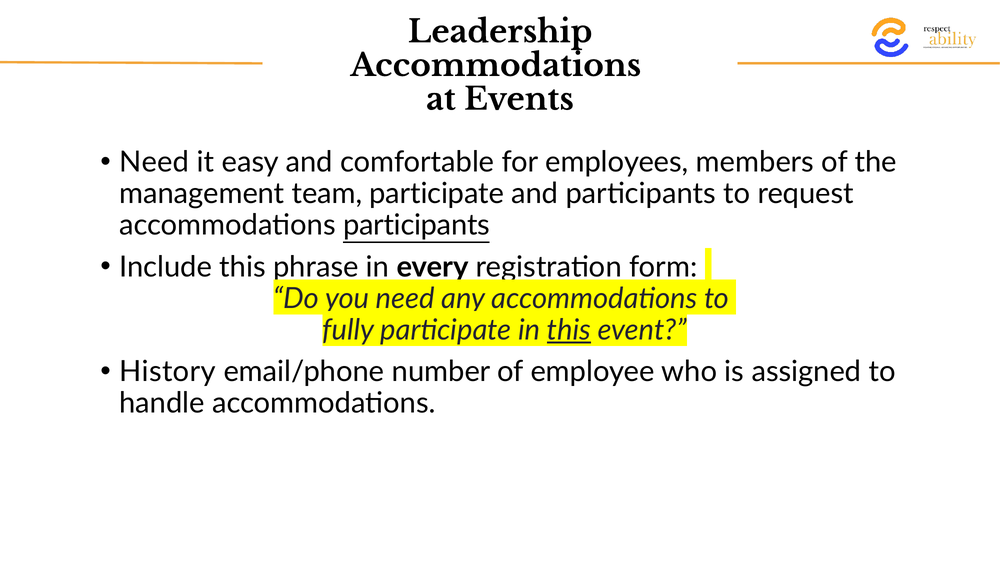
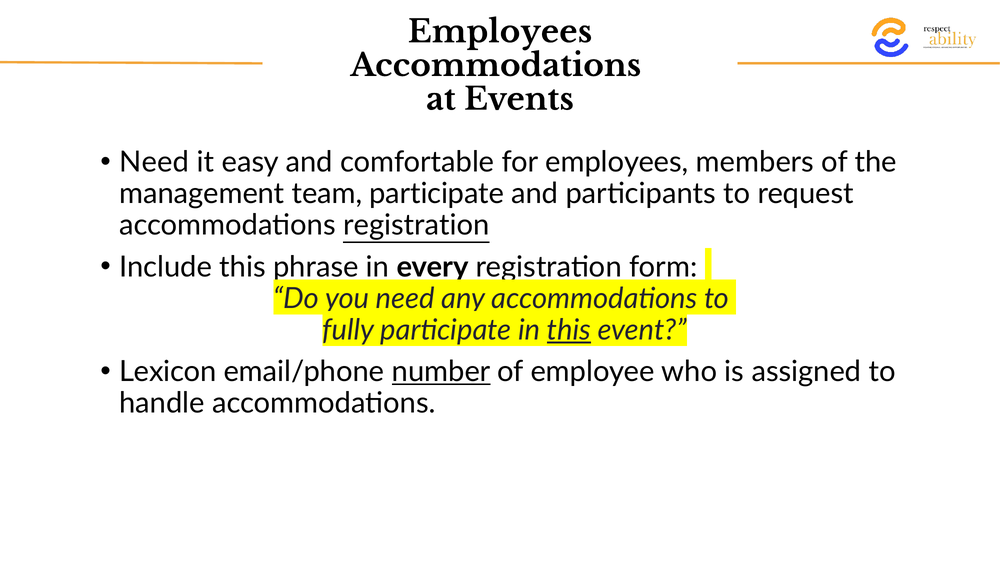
Leadership: Leadership -> Employees (500, 32)
accommodations participants: participants -> registration (416, 225)
History: History -> Lexicon (168, 372)
number underline: none -> present (441, 372)
